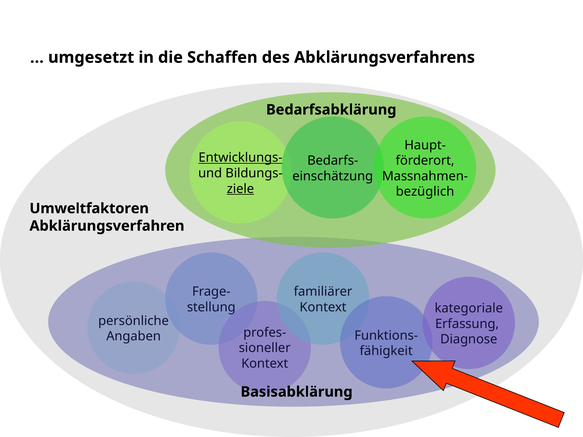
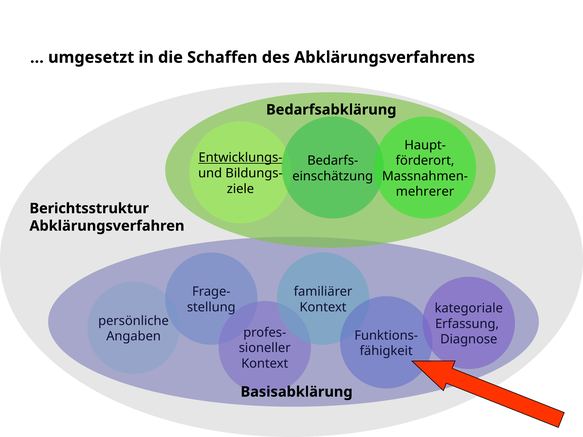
ziele underline: present -> none (240, 189)
bezüglich: bezüglich -> mehrerer (425, 192)
Umweltfaktoren: Umweltfaktoren -> Berichtsstruktur (89, 209)
